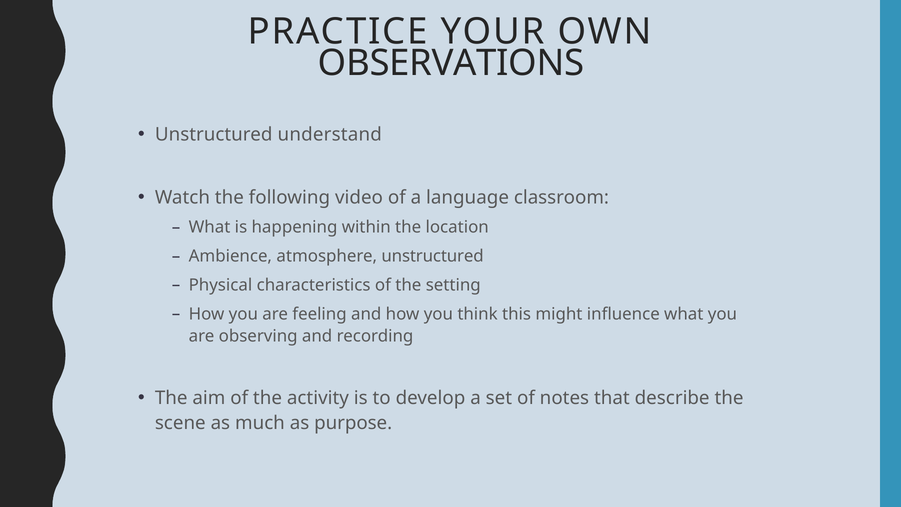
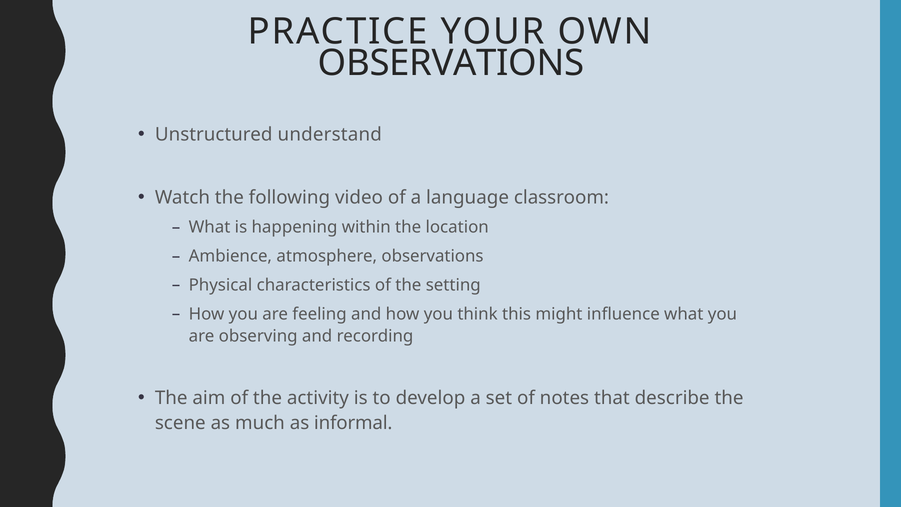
atmosphere unstructured: unstructured -> observations (432, 256)
purpose: purpose -> informal (353, 423)
